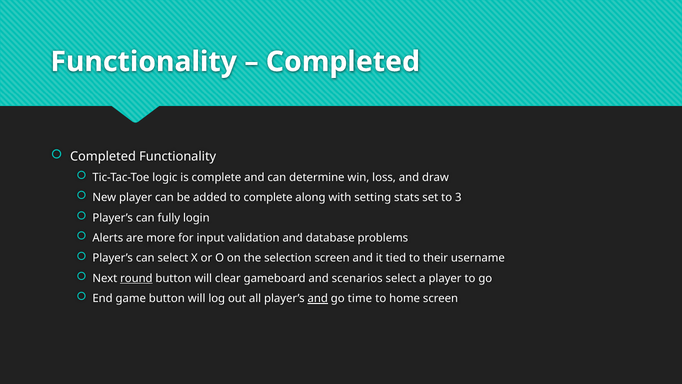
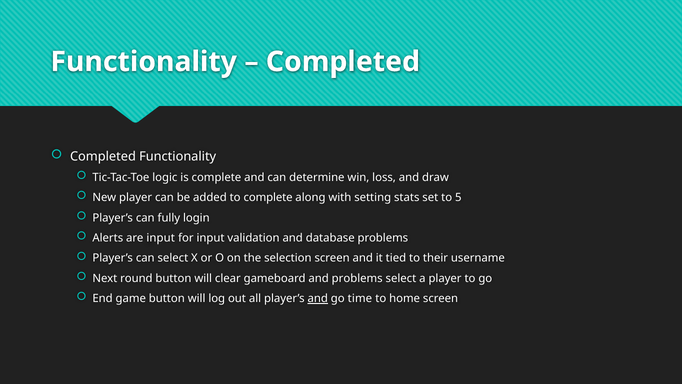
3: 3 -> 5 (458, 197)
are more: more -> input (161, 238)
round underline: present -> none (136, 278)
and scenarios: scenarios -> problems (357, 278)
